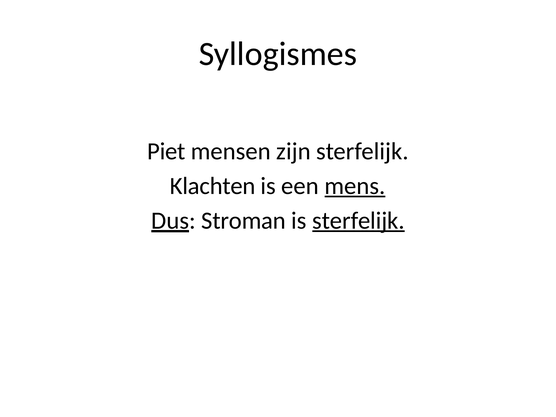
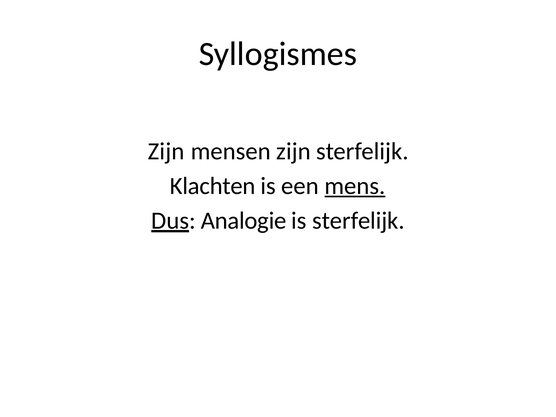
Piet: Piet -> Zijn (166, 151)
Stroman: Stroman -> Analogie (244, 221)
sterfelijk underline: present -> none (358, 221)
